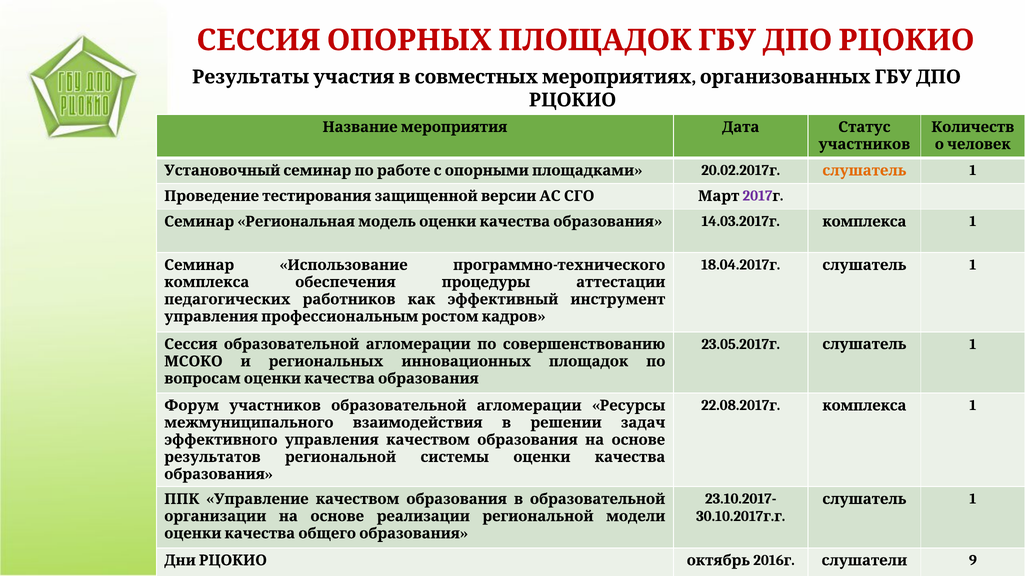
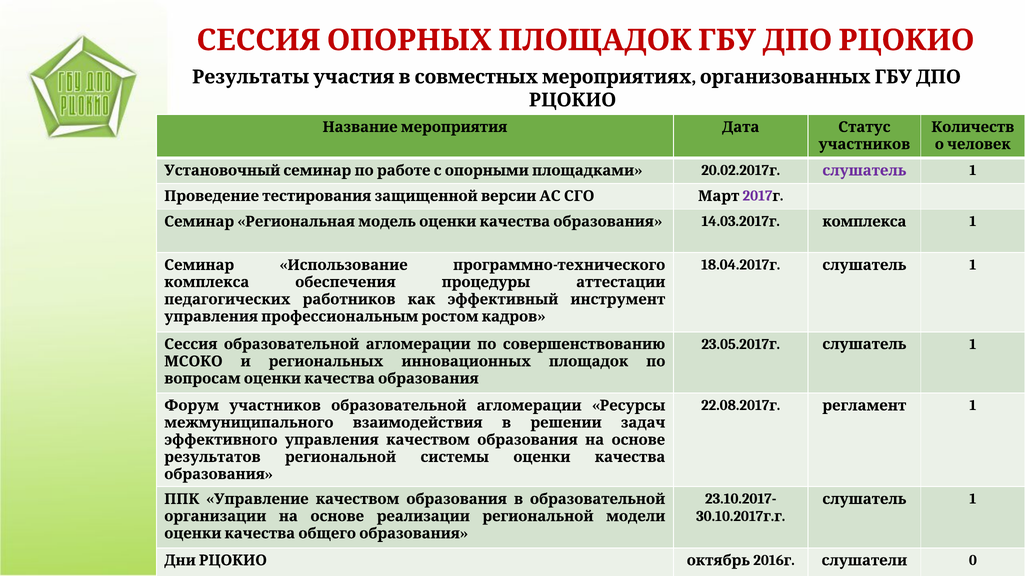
слушатель colour: orange -> purple (864, 171)
комплекса: комплекса -> регламент (864, 406)
9: 9 -> 0 (973, 561)
